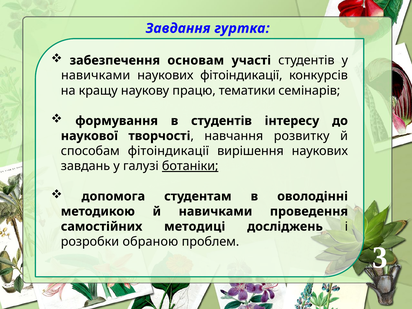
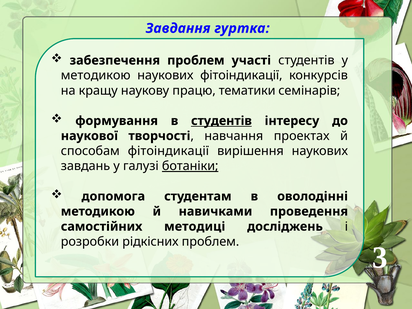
забезпечення основам: основам -> проблем (196, 60)
навичками: навичками -> методикою (96, 76)
студентів underline: none -> present (221, 121)
розвитку: розвитку -> проектах (302, 136)
обраною: обраною -> рідкісних (150, 242)
